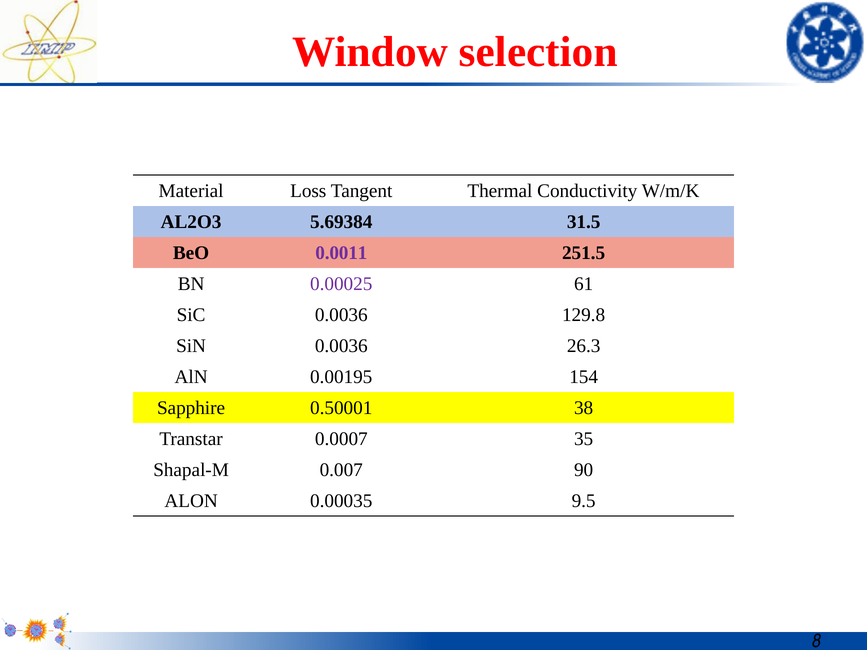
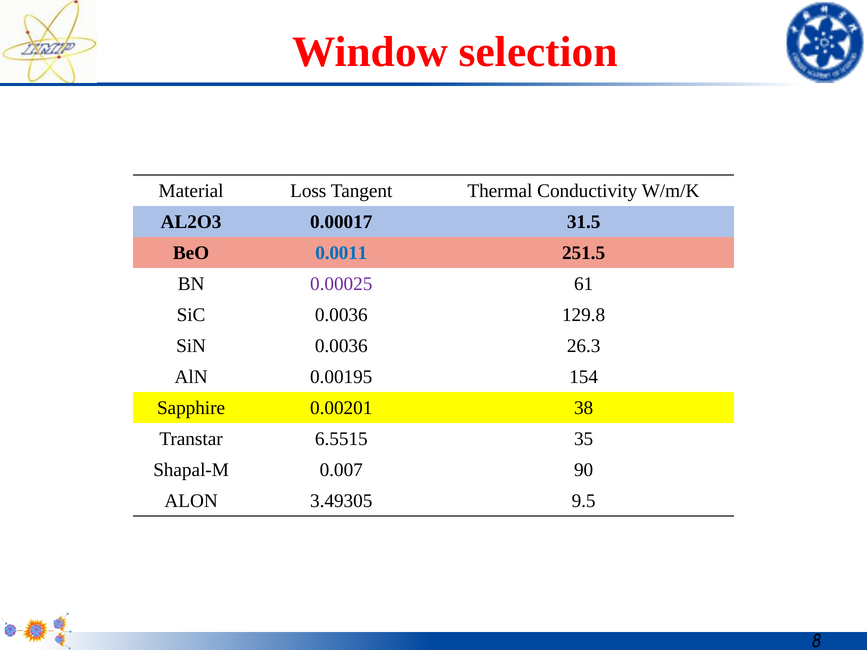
5.69384: 5.69384 -> 0.00017 (341, 222)
0.0011 colour: purple -> blue (341, 253)
0.50001: 0.50001 -> 0.00201 (341, 408)
0.0007: 0.0007 -> 6.5515 (341, 439)
0.00035: 0.00035 -> 3.49305 (341, 501)
